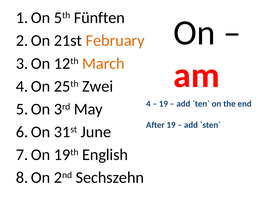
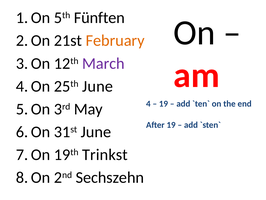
March colour: orange -> purple (103, 63)
25th Zwei: Zwei -> June (98, 86)
English: English -> Trinkst (105, 154)
